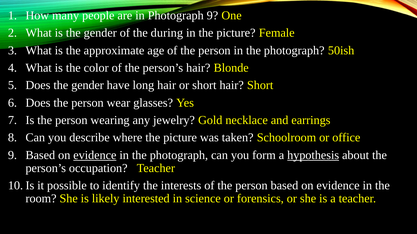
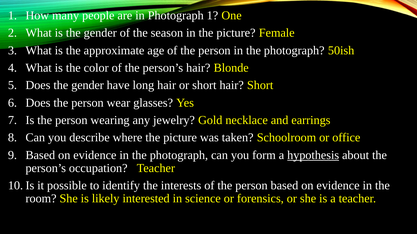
Photograph 9: 9 -> 1 (212, 16)
during: during -> season (167, 33)
evidence underline: present -> none (95, 155)
